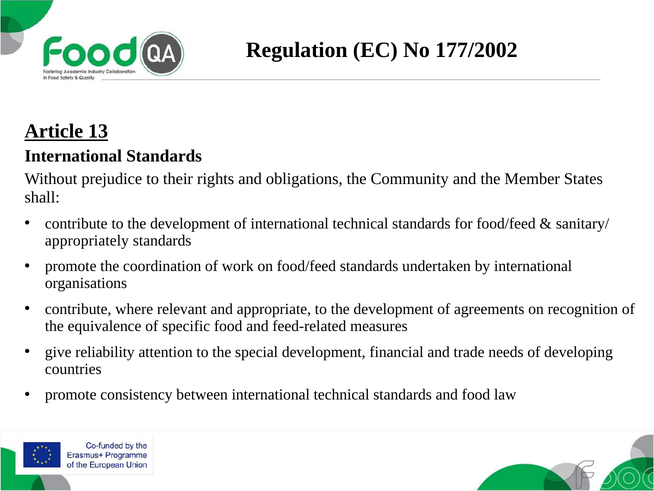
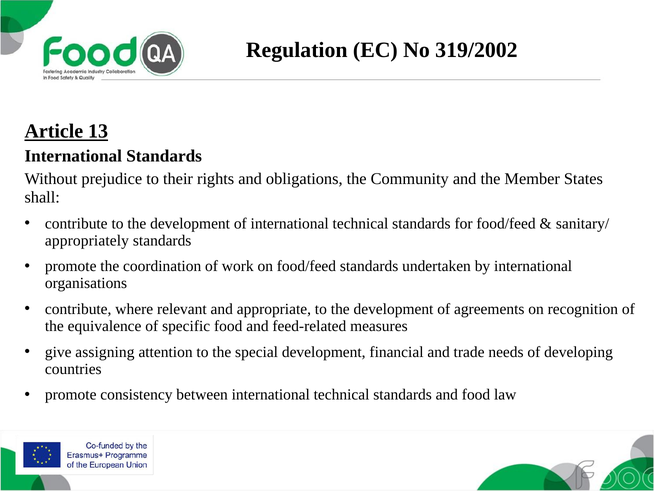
177/2002: 177/2002 -> 319/2002 (476, 50)
reliability: reliability -> assigning (105, 352)
